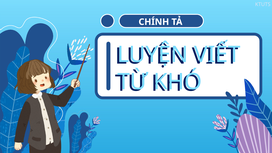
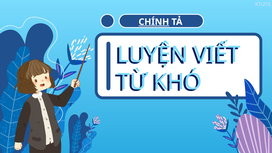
CHÍNH underline: none -> present (154, 22)
